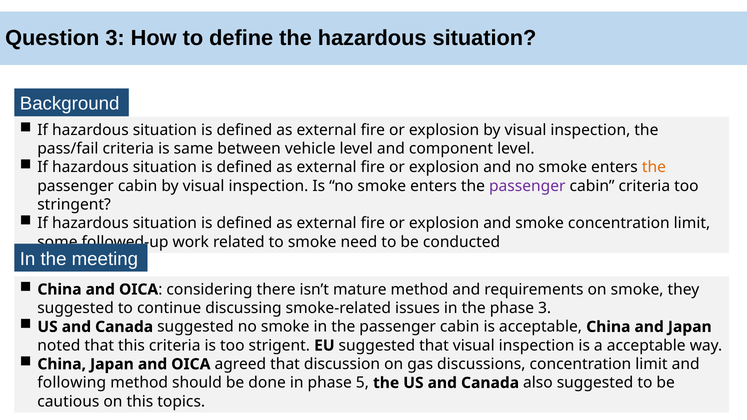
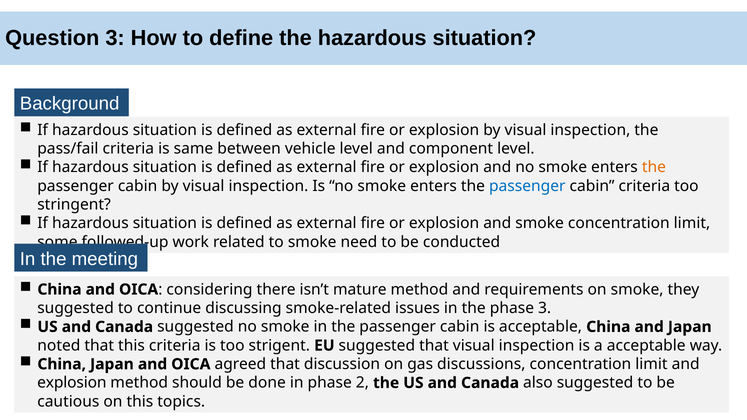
passenger colour: purple -> blue (527, 186)
following: following -> explosion (72, 383)
5: 5 -> 2 (362, 383)
